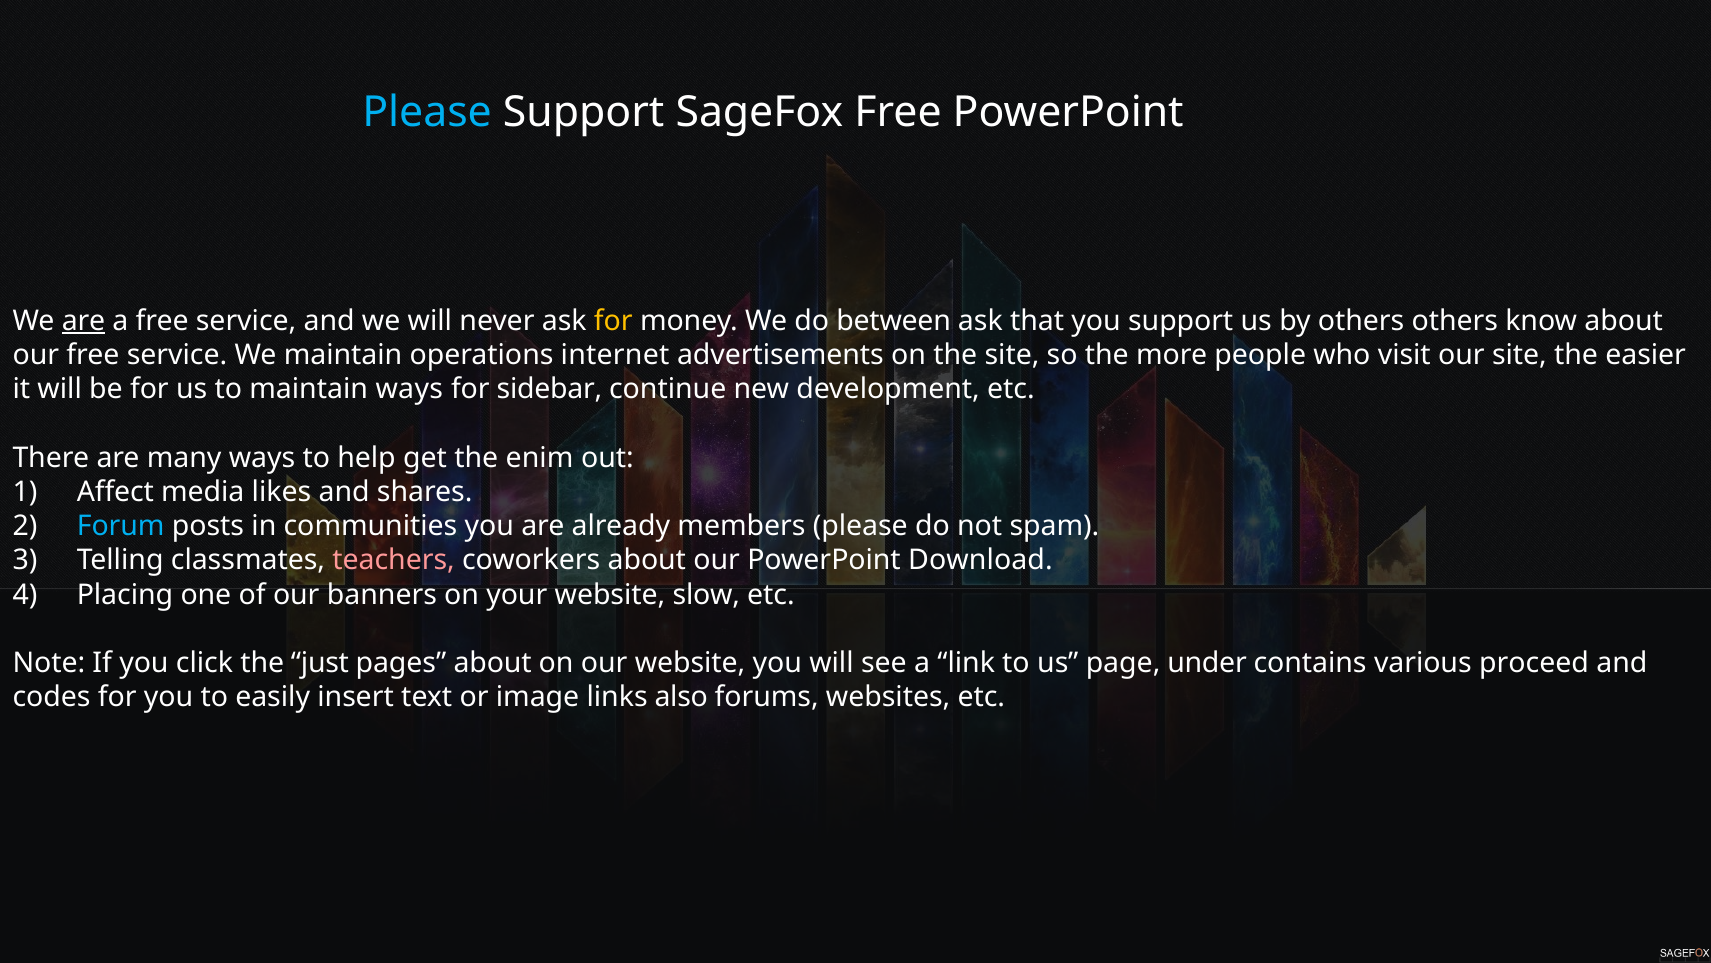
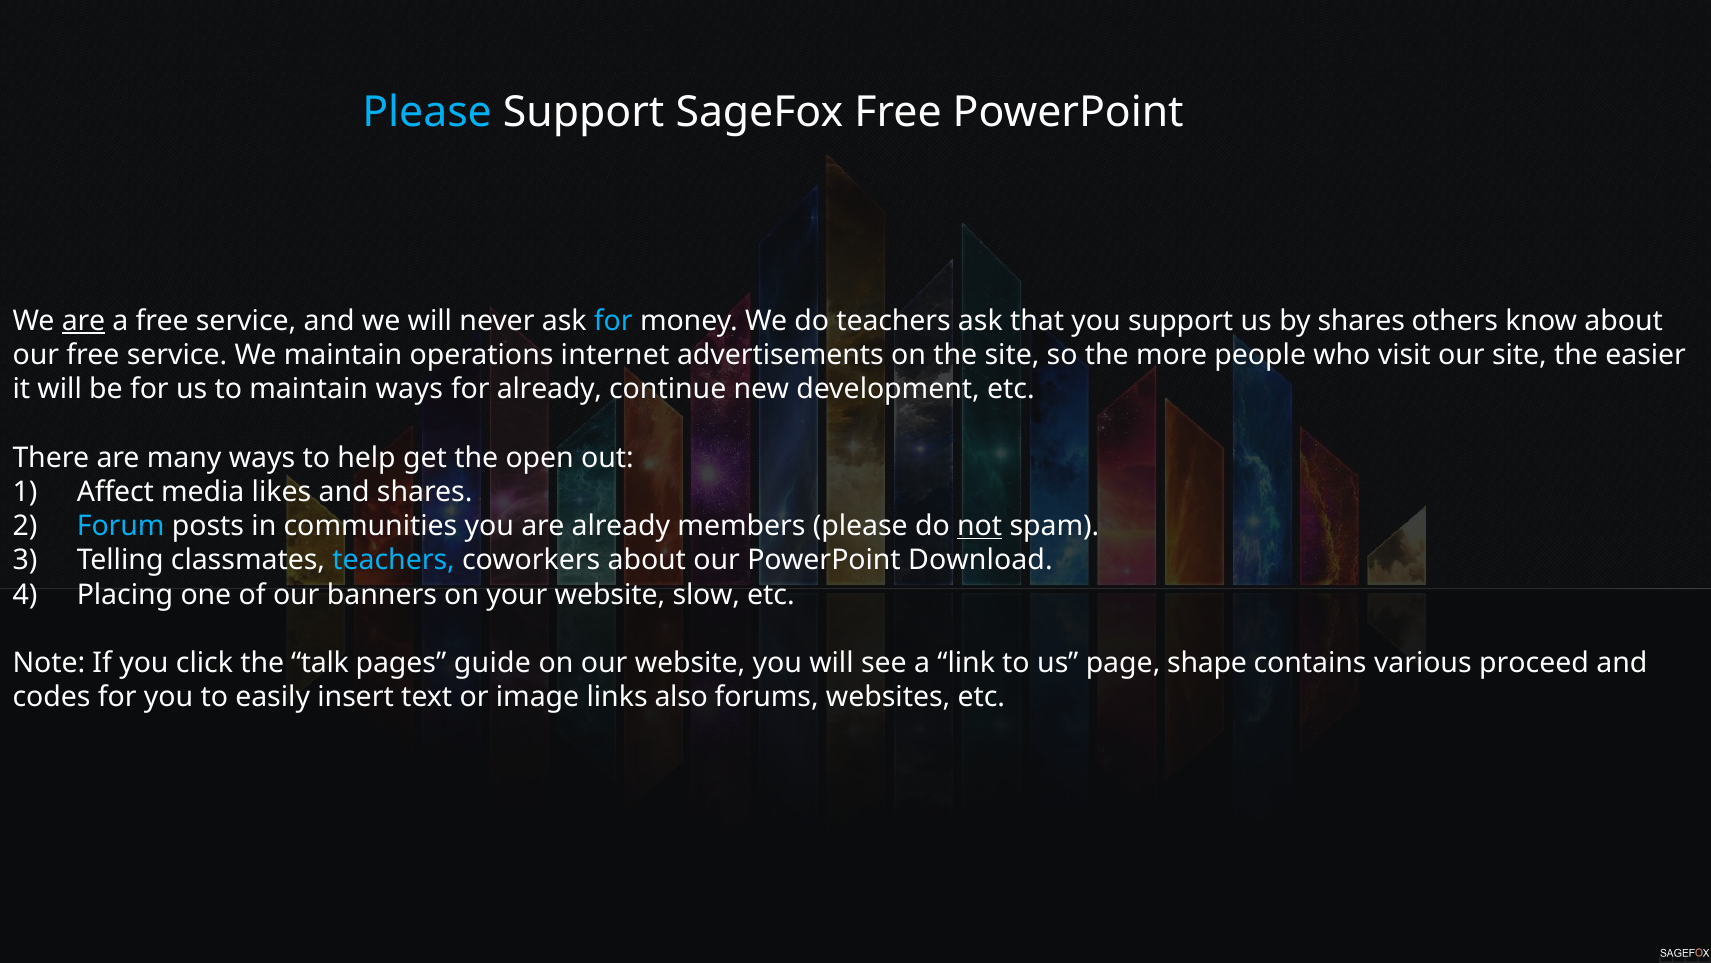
for colour: yellow -> light blue (613, 321)
do between: between -> teachers (894, 321)
by others: others -> shares (1361, 321)
for sidebar: sidebar -> already (549, 389)
enim: enim -> open (540, 458)
not underline: none -> present (980, 526)
teachers colour: pink -> light blue (394, 560)
just: just -> talk (320, 663)
pages about: about -> guide (492, 663)
under: under -> shape (1207, 663)
